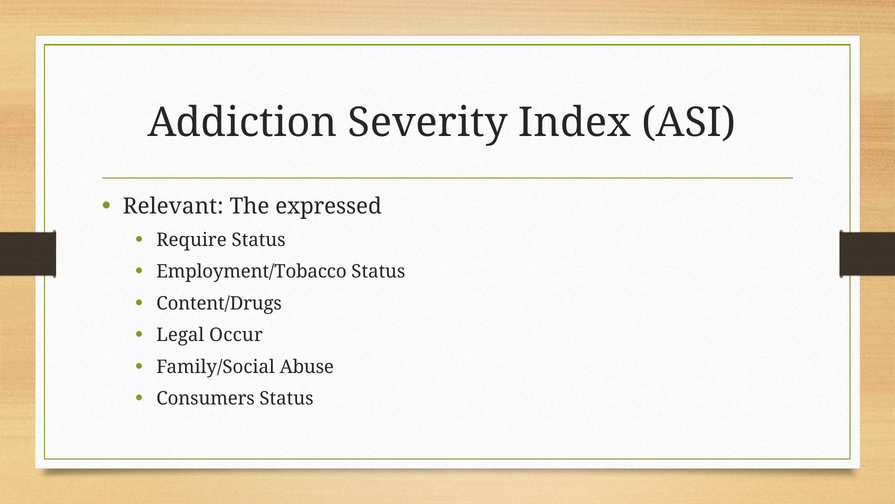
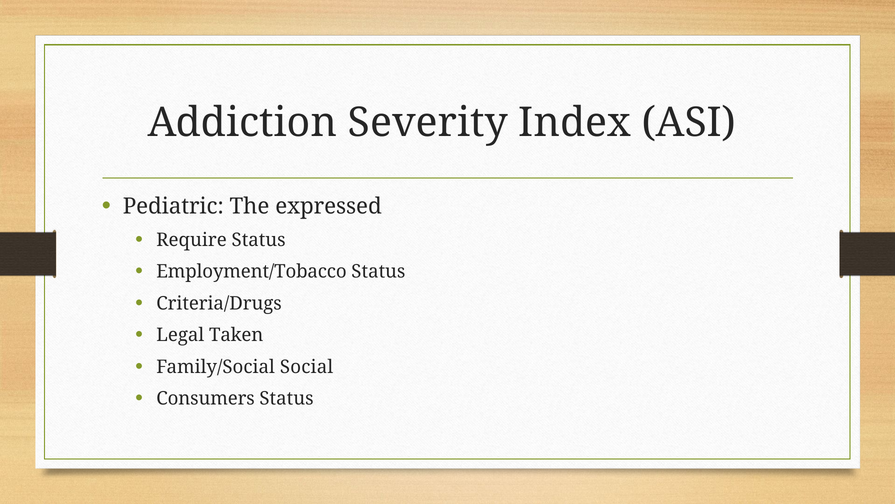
Relevant: Relevant -> Pediatric (173, 206)
Content/Drugs: Content/Drugs -> Criteria/Drugs (219, 303)
Occur: Occur -> Taken (236, 335)
Abuse: Abuse -> Social (307, 367)
